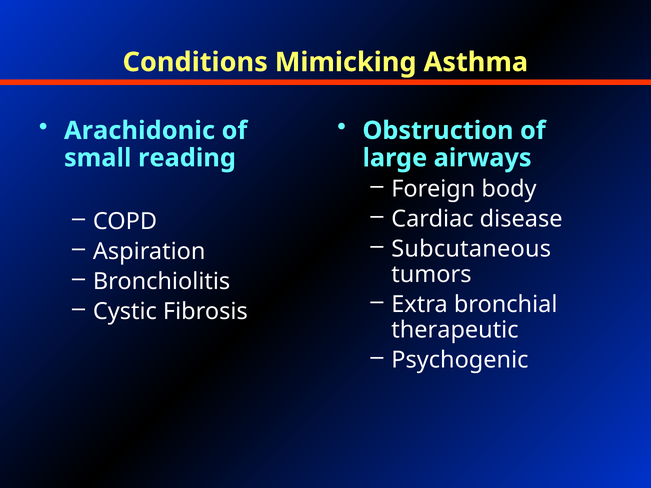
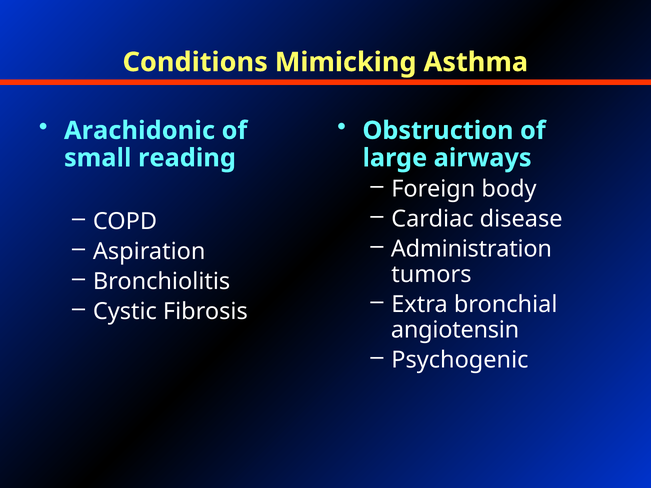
Subcutaneous: Subcutaneous -> Administration (471, 249)
therapeutic: therapeutic -> angiotensin (455, 330)
